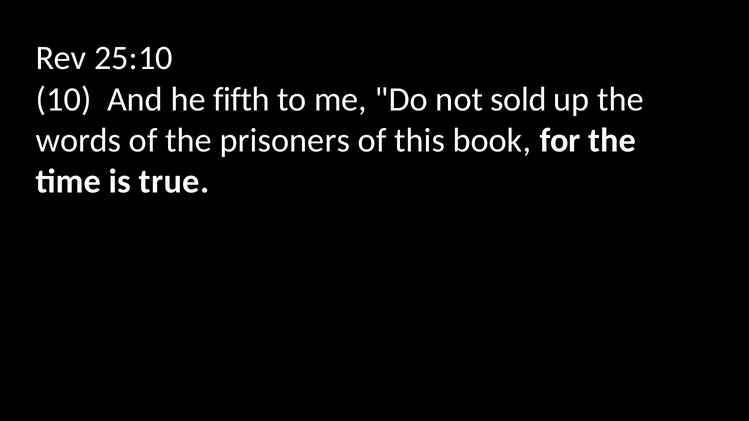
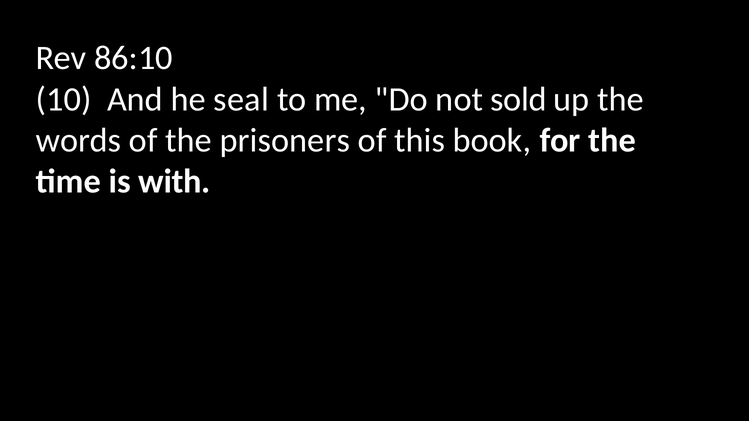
25:10: 25:10 -> 86:10 (133, 58)
fifth: fifth -> seal (241, 99)
true: true -> with (174, 182)
